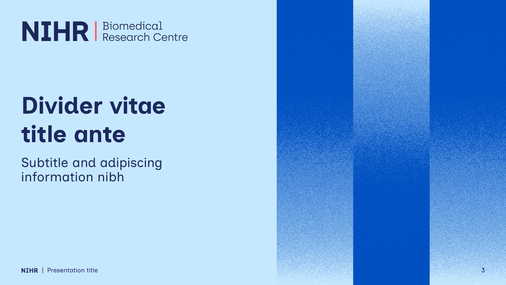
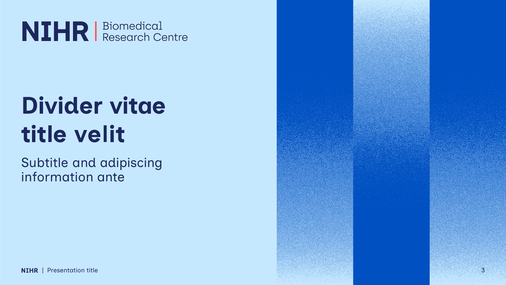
ante: ante -> velit (100, 134)
nibh: nibh -> ante (111, 177)
